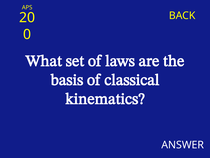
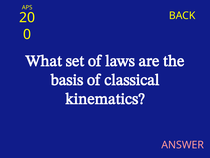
ANSWER colour: white -> pink (183, 144)
